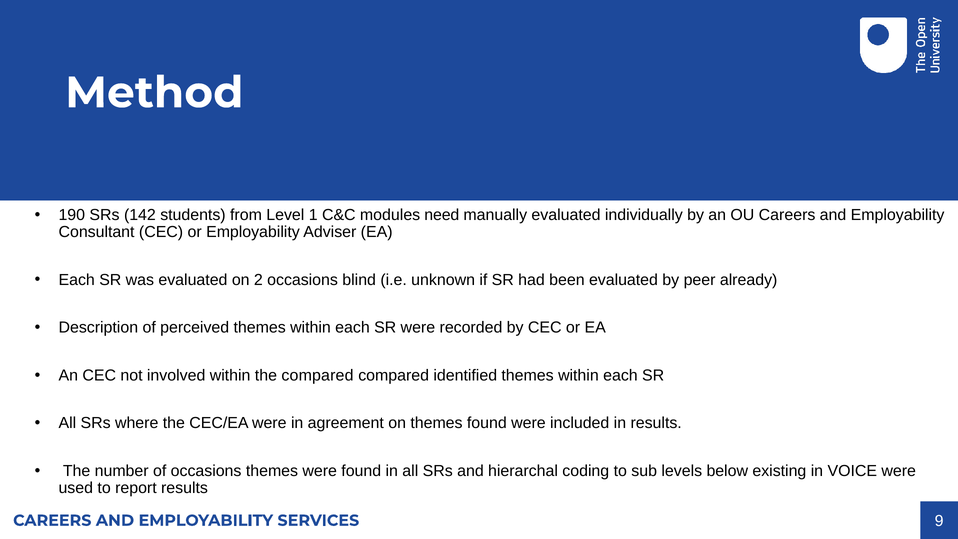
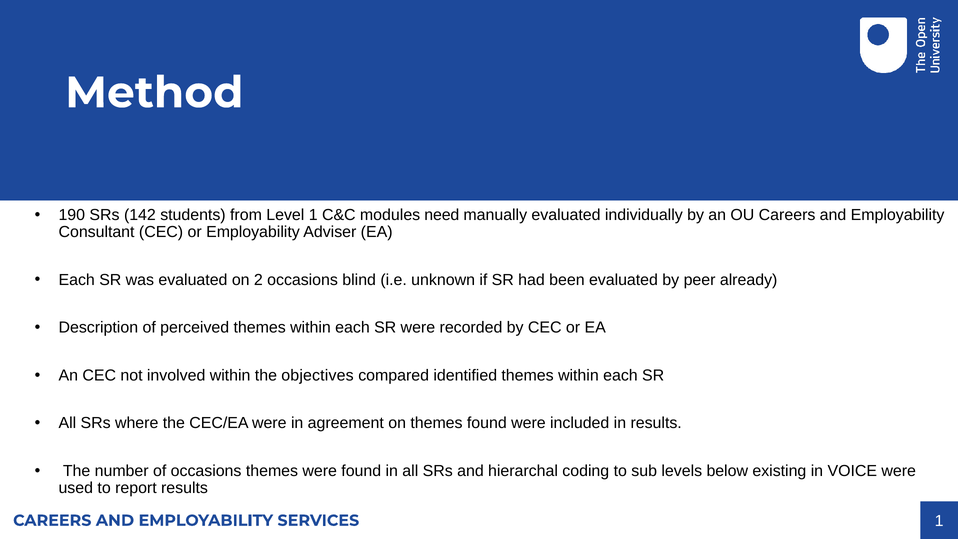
the compared: compared -> objectives (317, 375)
9: 9 -> 1 (939, 521)
